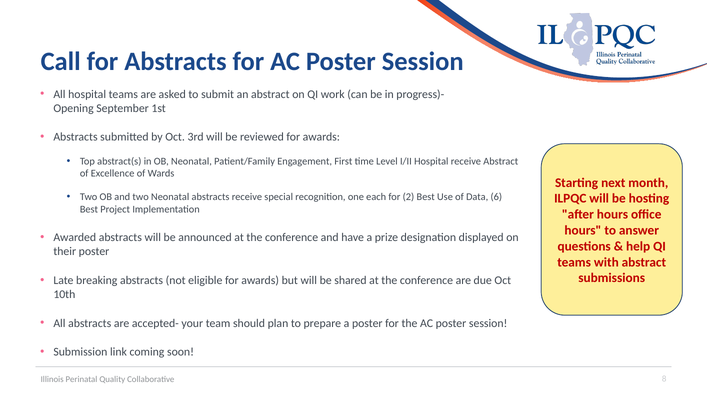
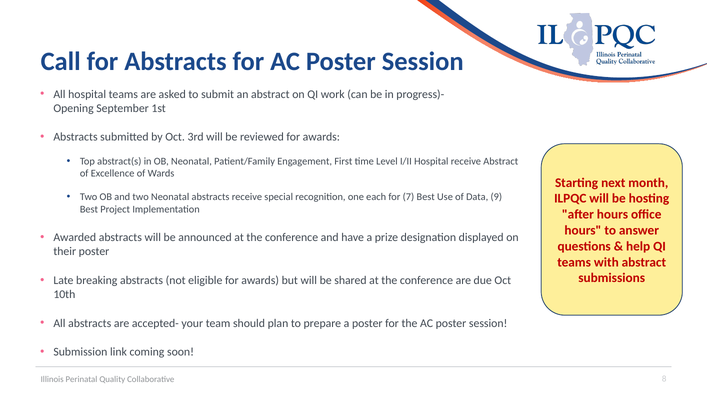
2: 2 -> 7 (408, 197)
6: 6 -> 9 (496, 197)
